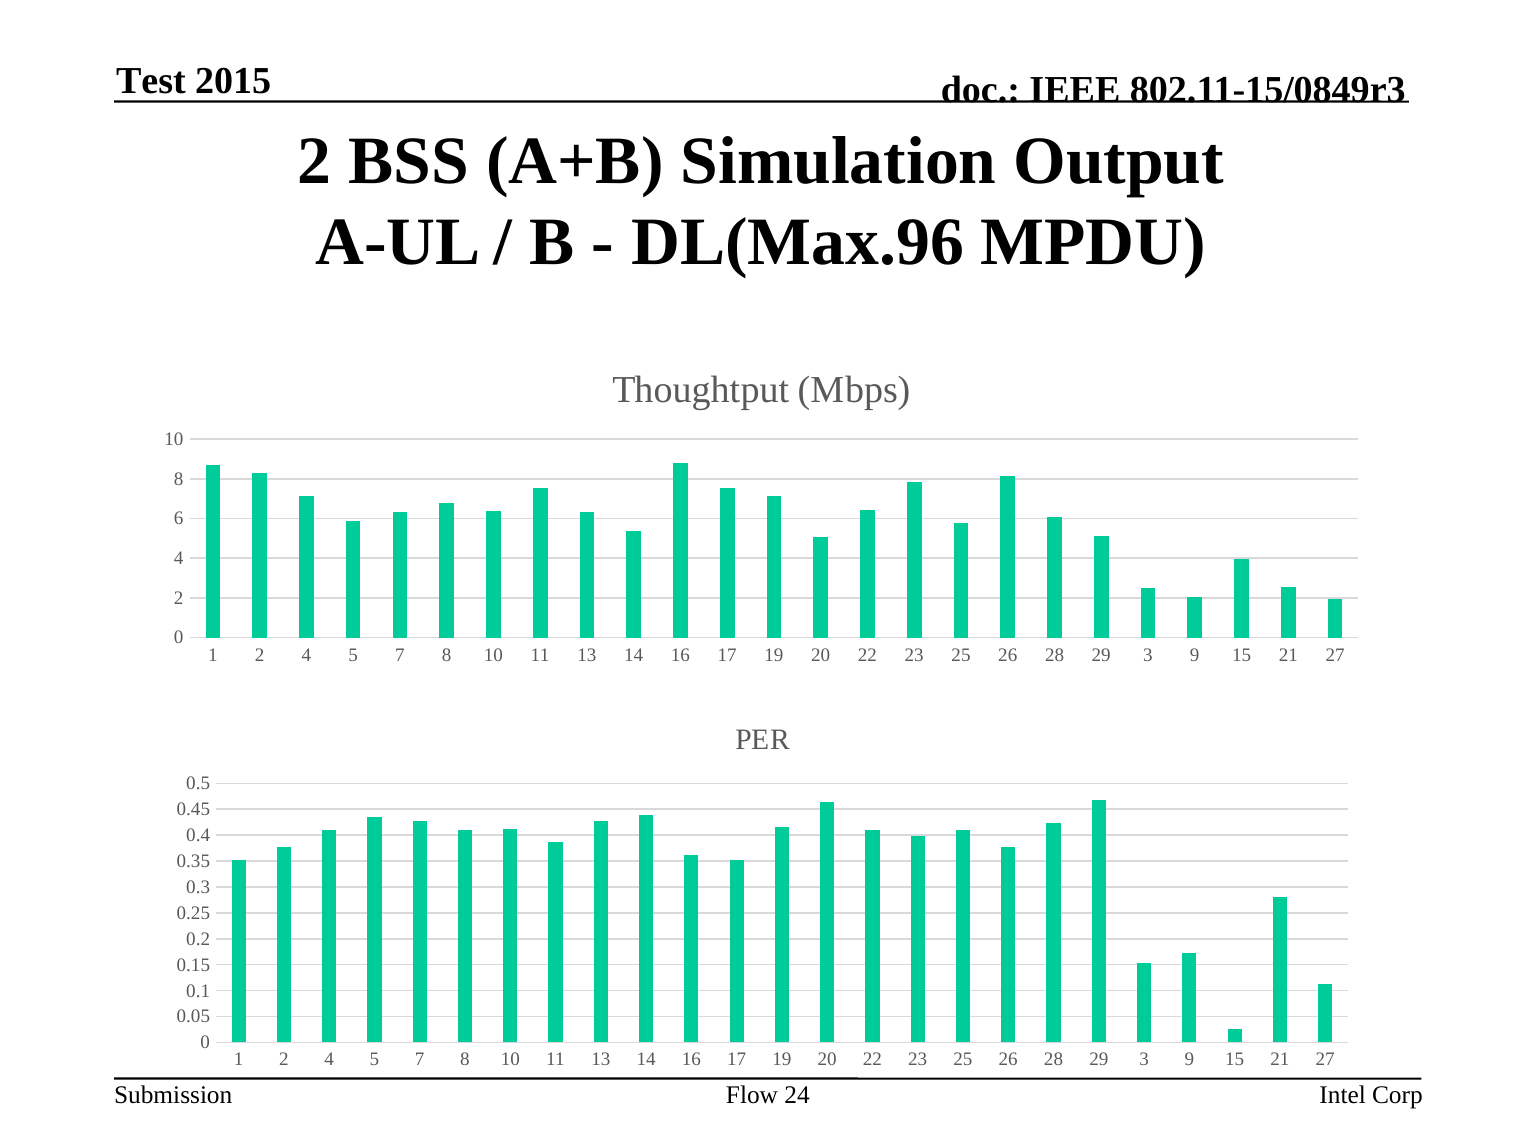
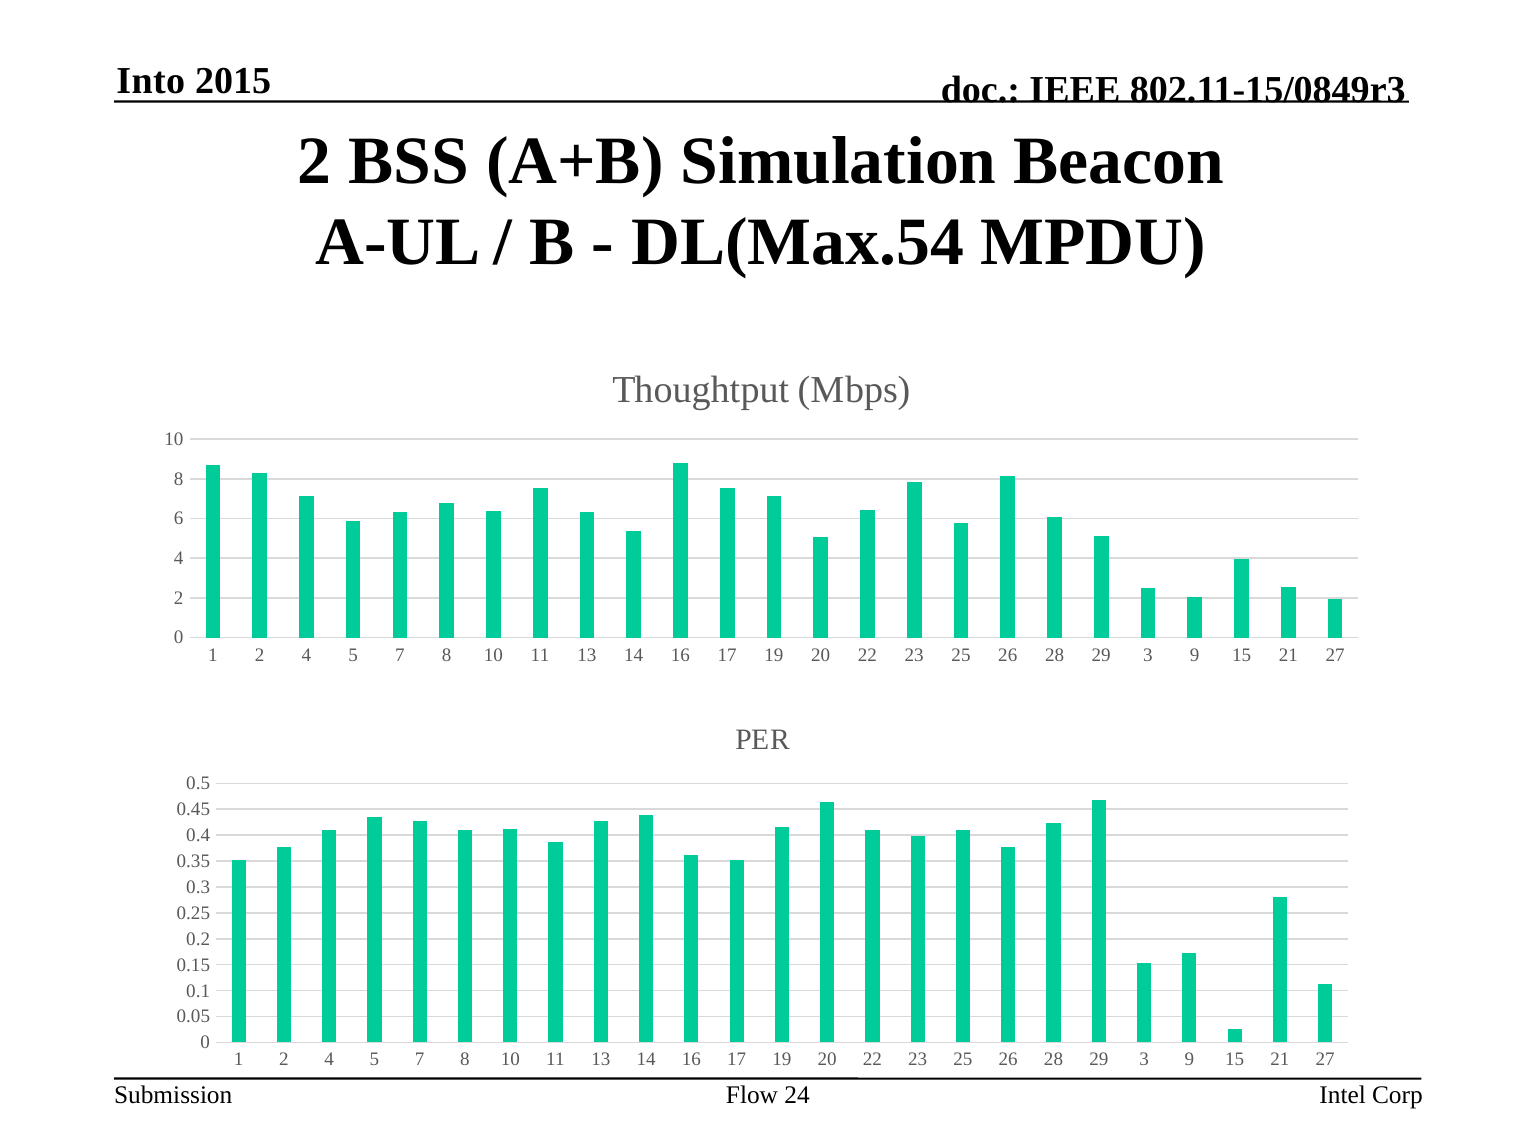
Test: Test -> Into (151, 81)
Output: Output -> Beacon (1119, 161)
DL(Max.96: DL(Max.96 -> DL(Max.54 (798, 242)
